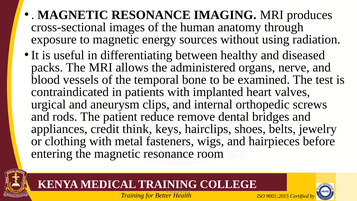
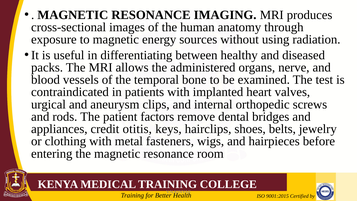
reduce: reduce -> factors (157, 117)
think: think -> otitis (137, 129)
